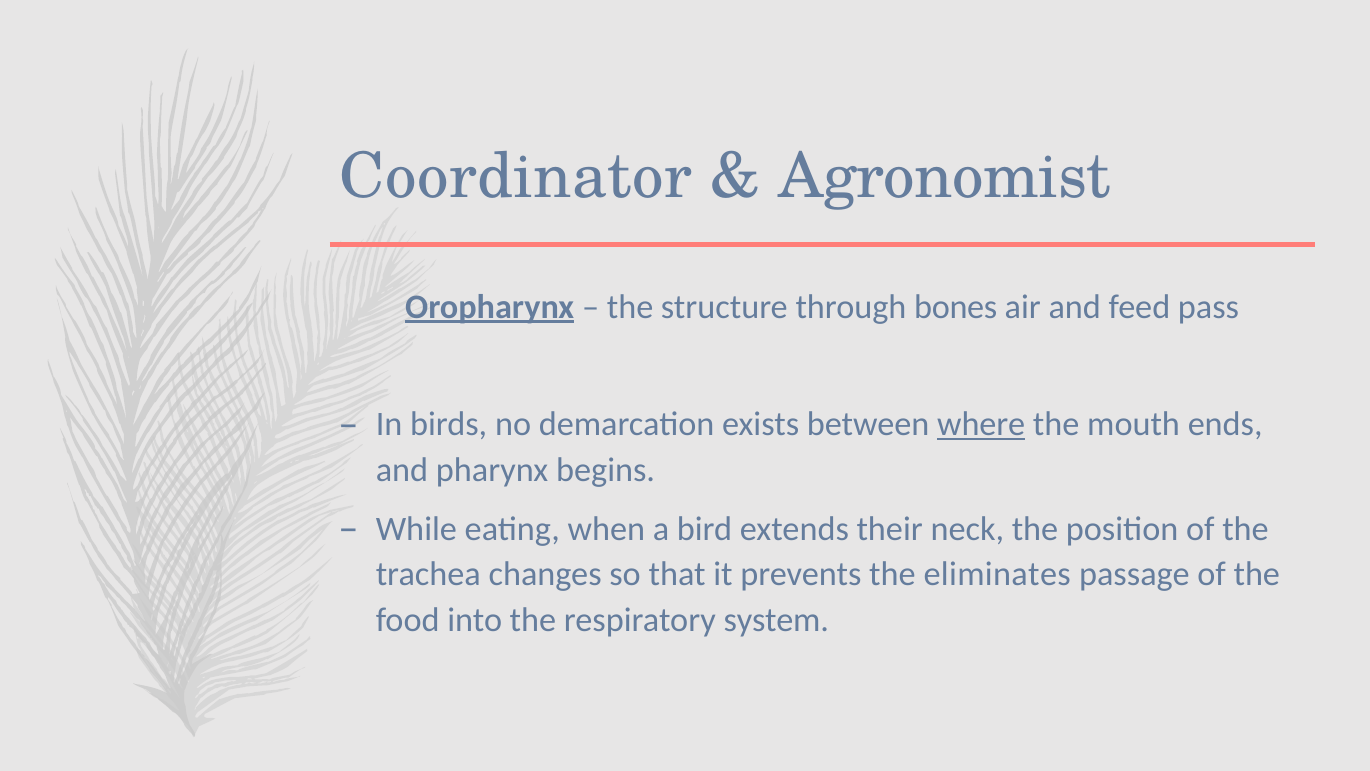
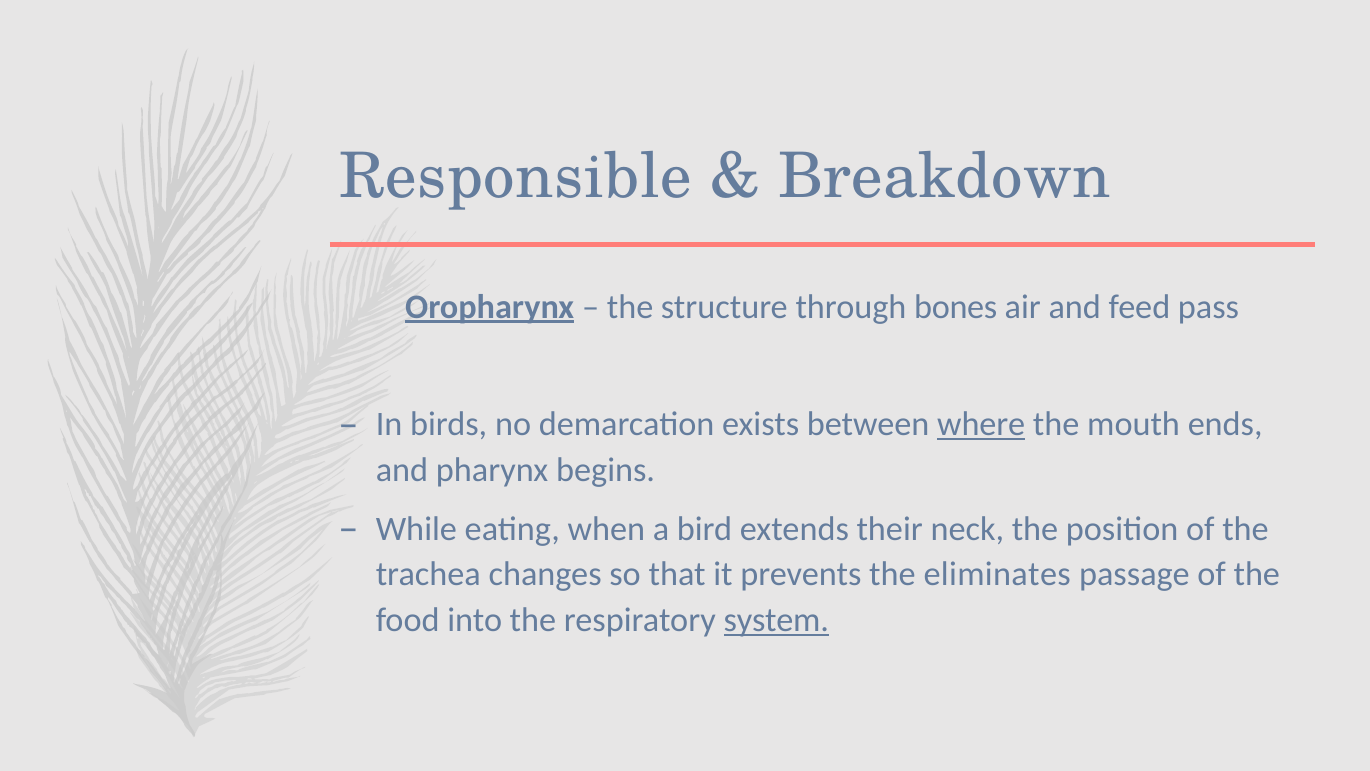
Coordinator: Coordinator -> Responsible (516, 176)
Agronomist: Agronomist -> Breakdown (944, 176)
system underline: none -> present (776, 620)
